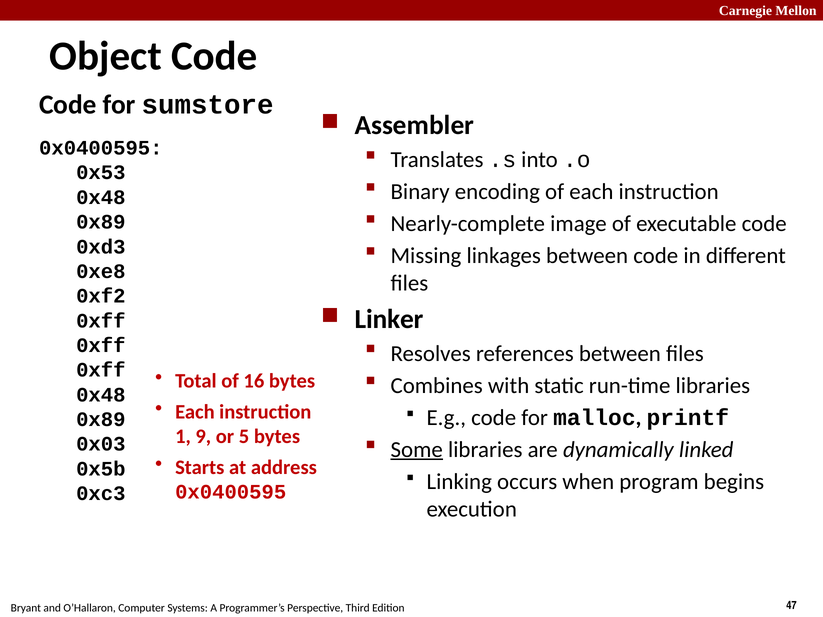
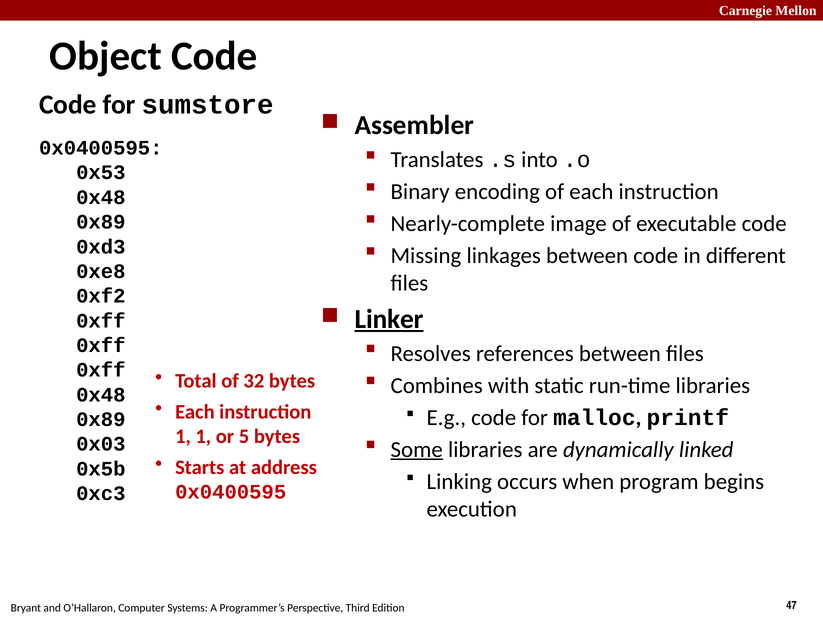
Linker underline: none -> present (389, 319)
16: 16 -> 32 (254, 381)
1 9: 9 -> 1 (203, 437)
